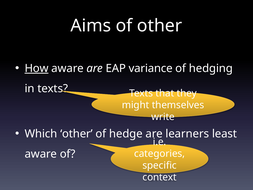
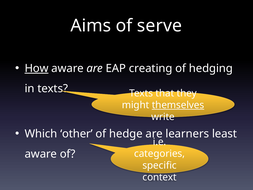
of other: other -> serve (160, 26)
variance: variance -> creating (151, 68)
themselves underline: none -> present (178, 105)
